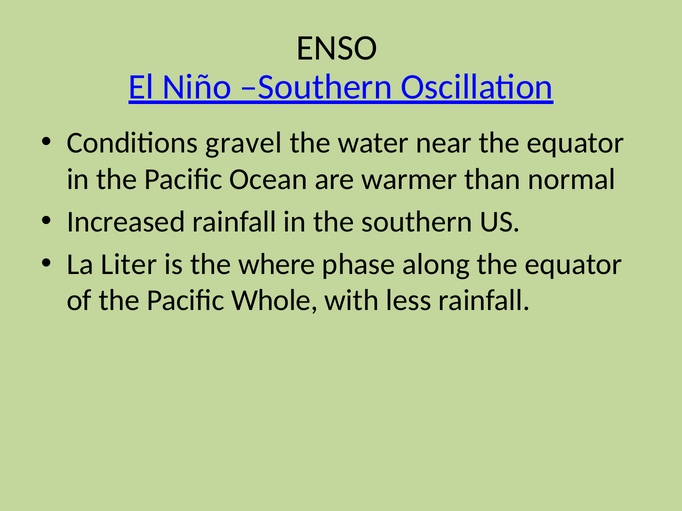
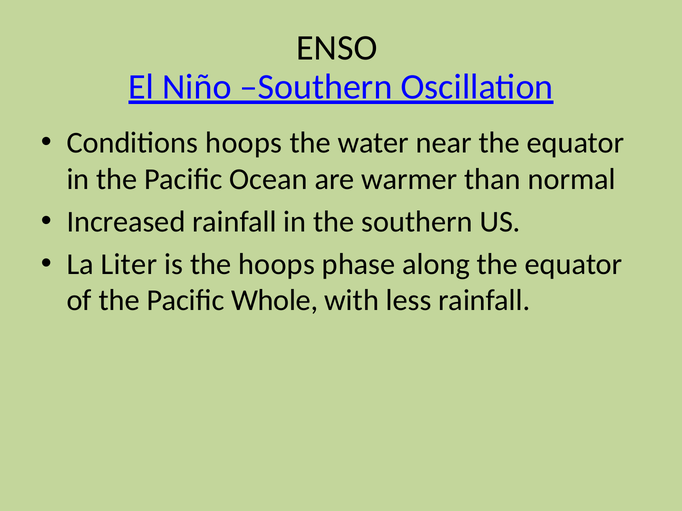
Conditions gravel: gravel -> hoops (244, 143)
the where: where -> hoops (277, 264)
